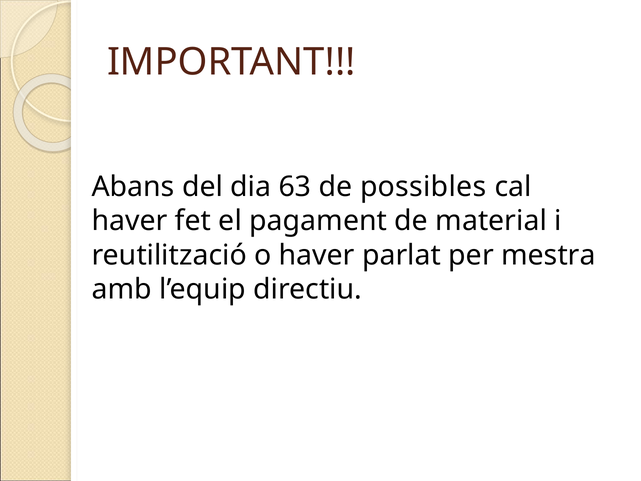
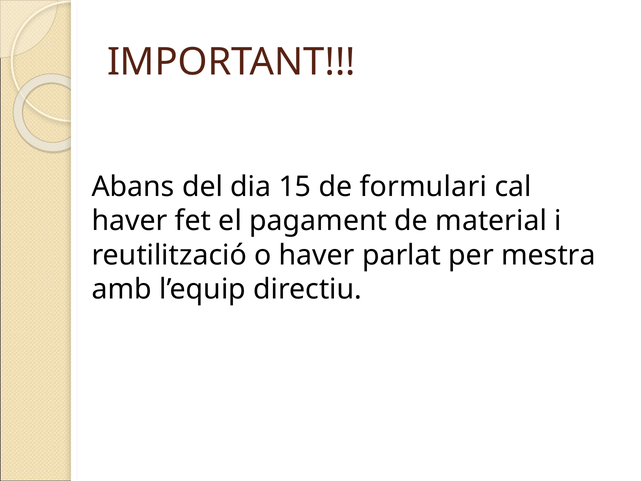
63: 63 -> 15 (295, 187)
possibles: possibles -> formulari (423, 187)
